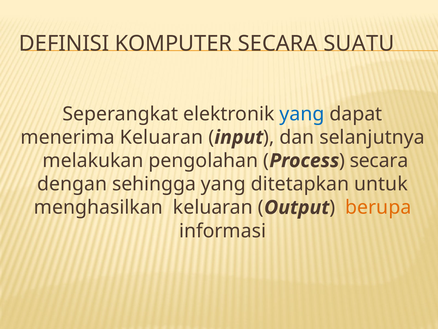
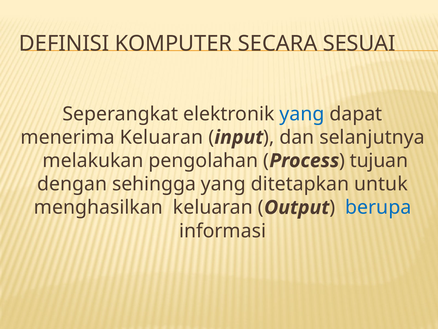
SUATU: SUATU -> SESUAI (359, 43)
secara: secara -> tujuan (379, 160)
berupa colour: orange -> blue (378, 207)
